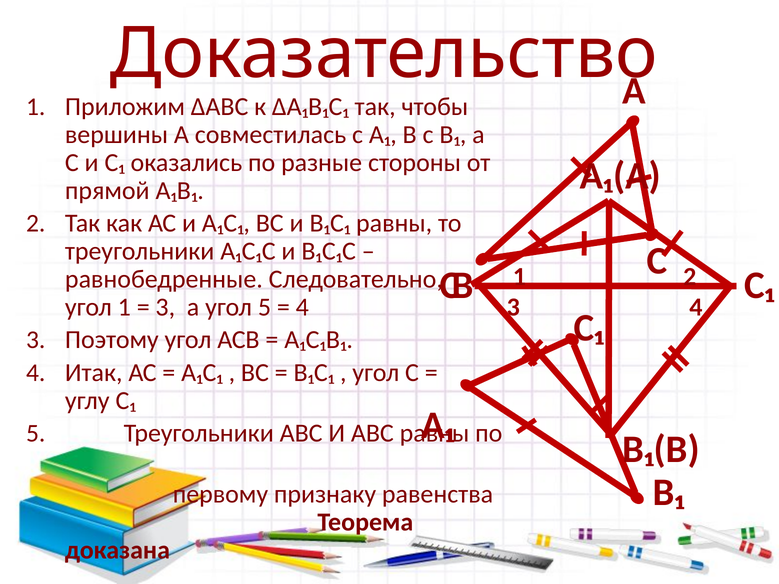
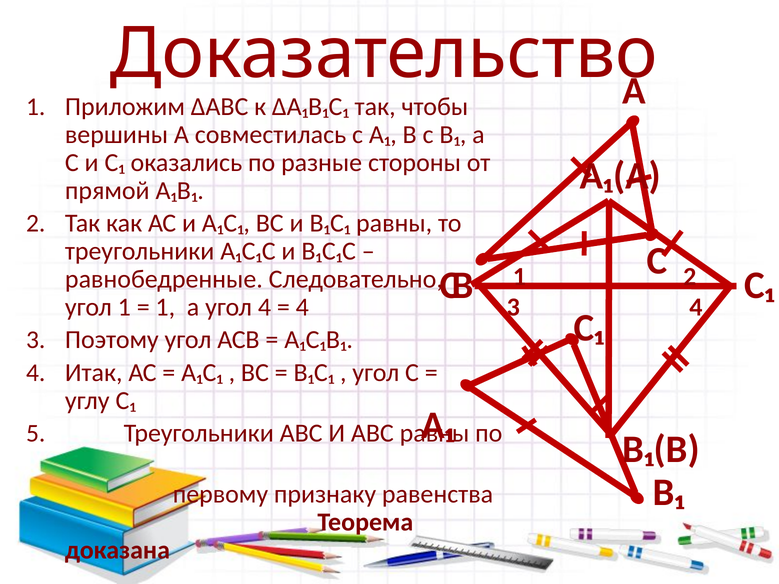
3: 3 -> 1 (165, 307)
угол 5: 5 -> 4 (265, 307)
